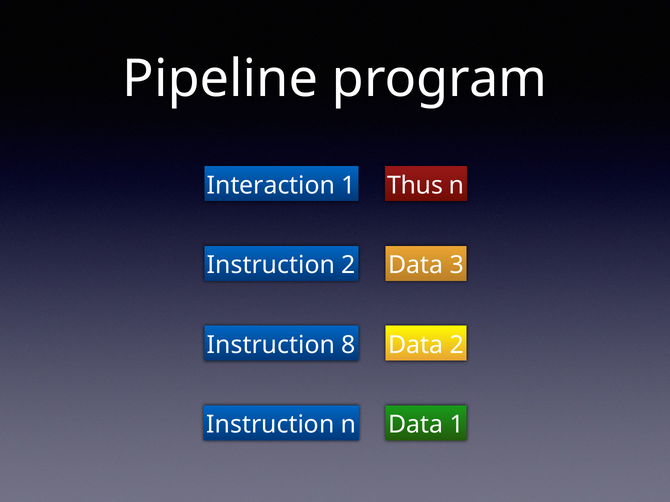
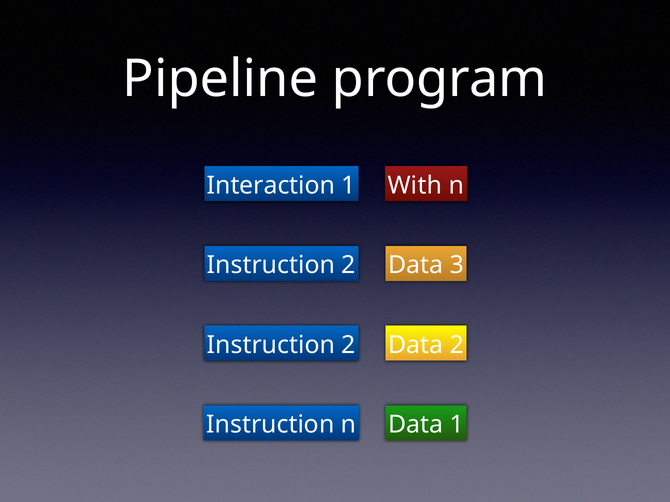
Thus: Thus -> With (415, 186)
8: 8 -> 2 (348, 345)
